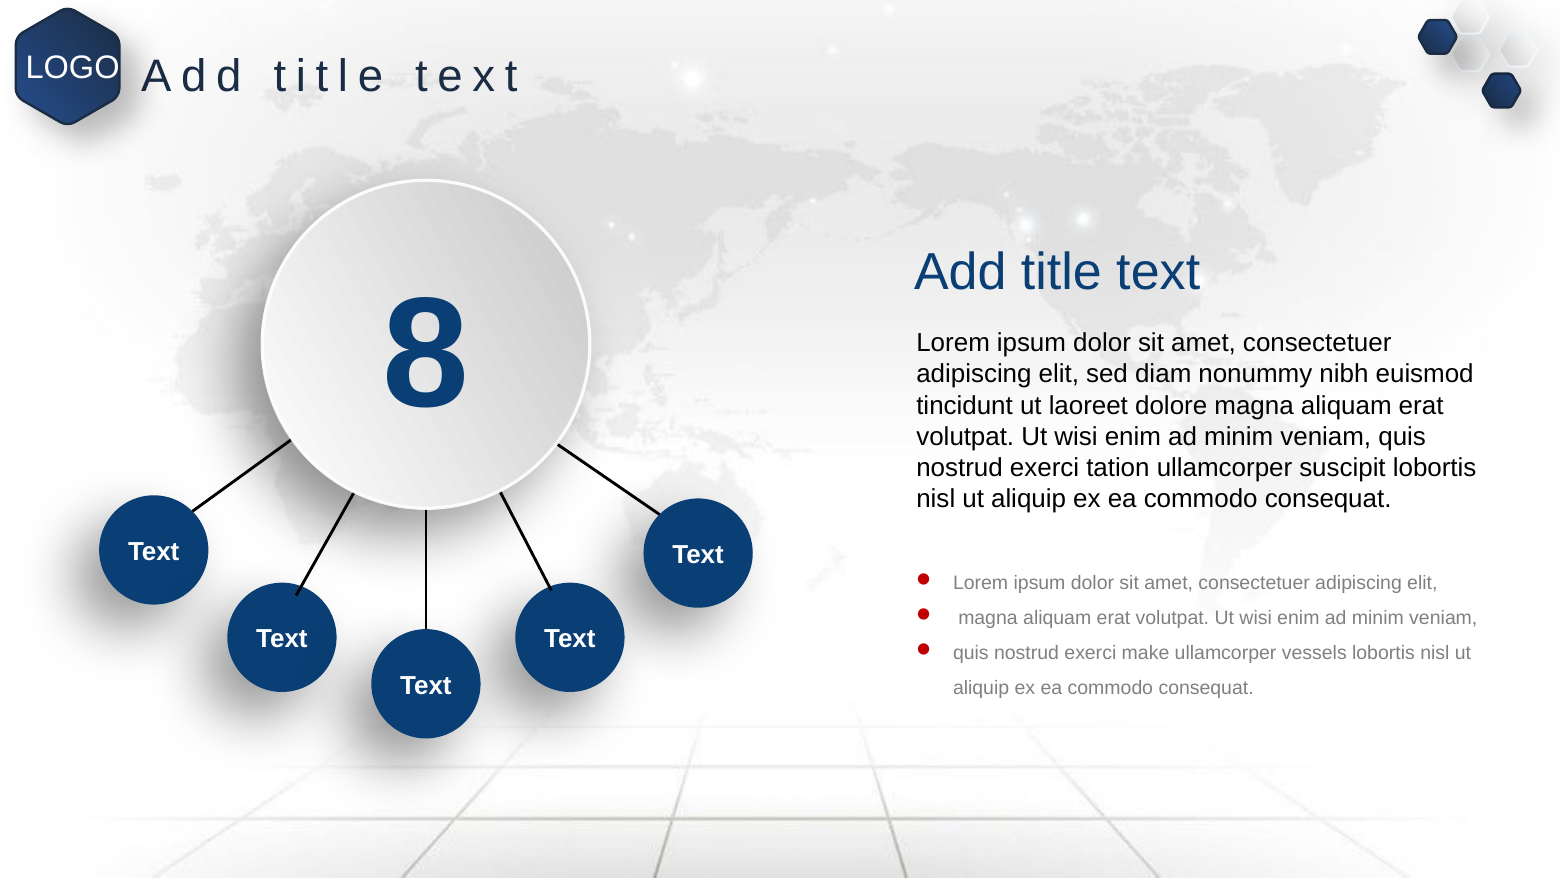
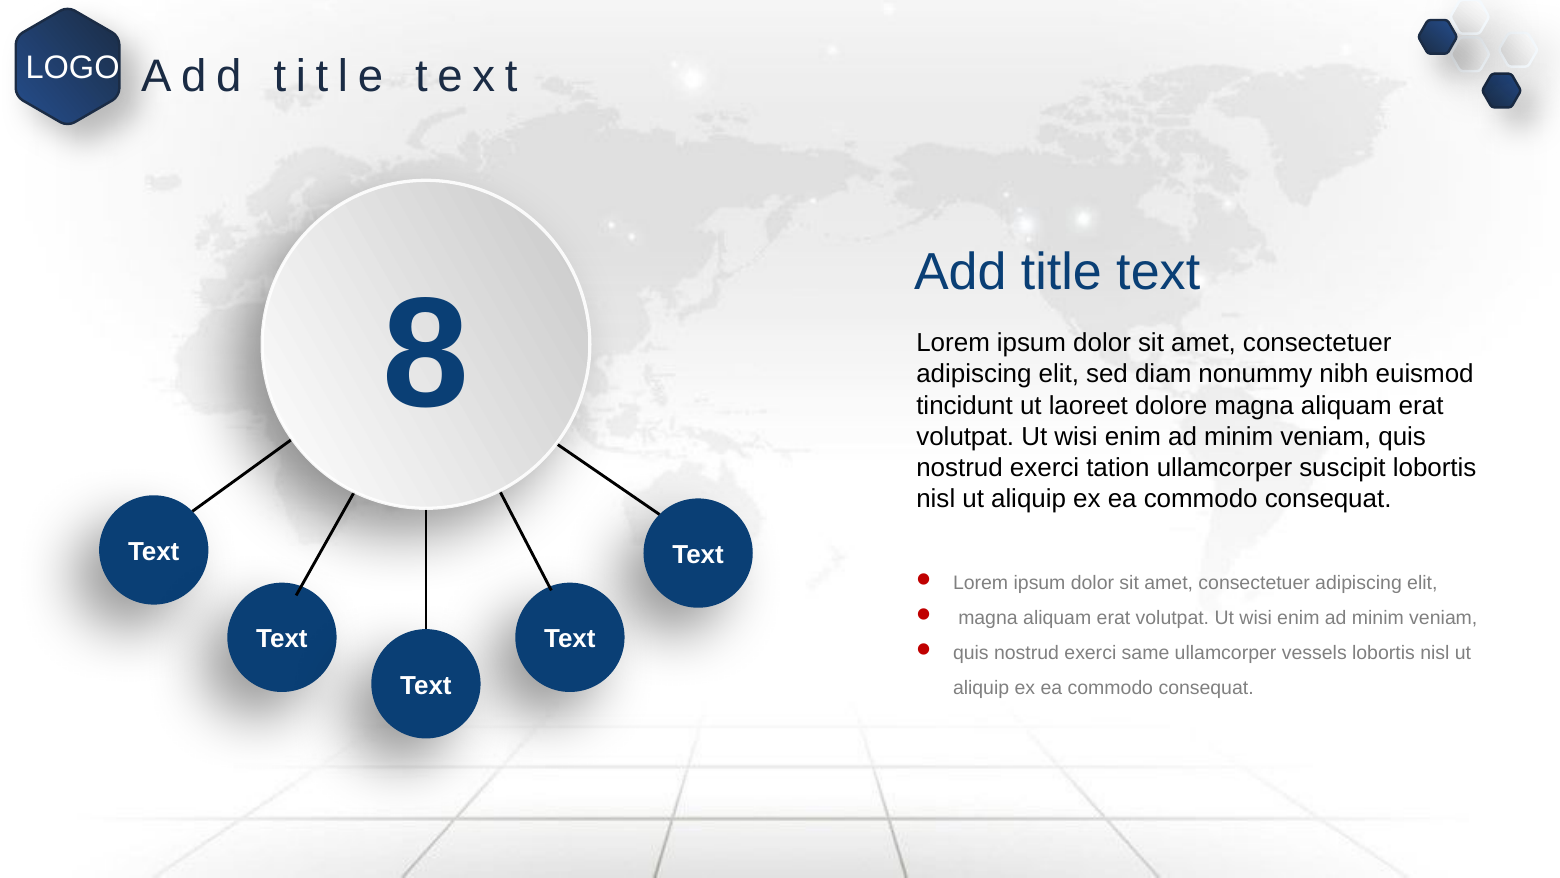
make: make -> same (1146, 653)
